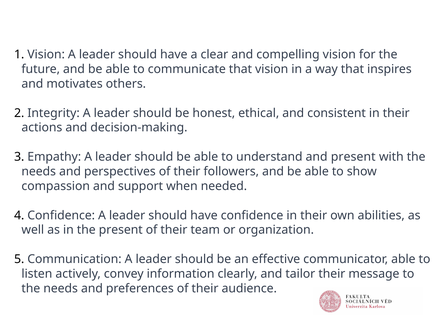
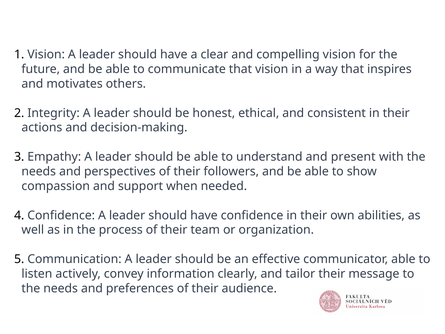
the present: present -> process (121, 230)
